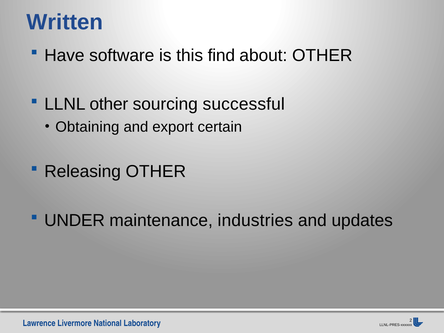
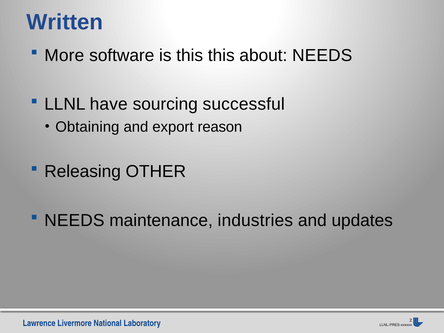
Have: Have -> More (64, 55)
this find: find -> this (221, 55)
about OTHER: OTHER -> NEEDS (322, 55)
LLNL other: other -> have (109, 104)
certain: certain -> reason (220, 127)
UNDER: UNDER -> NEEDS (74, 220)
